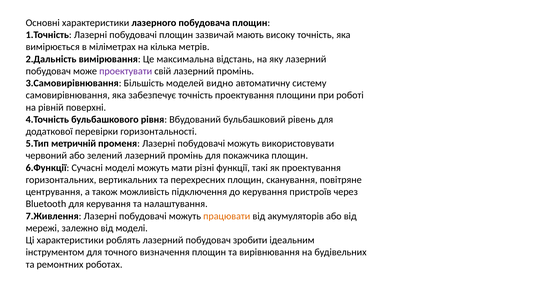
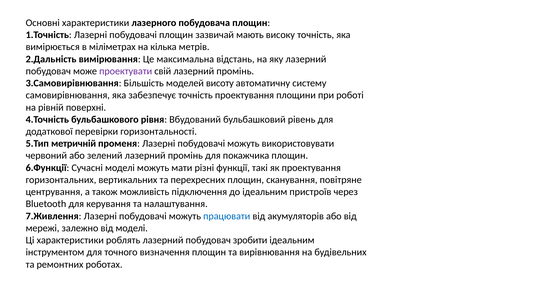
видно: видно -> висоту (220, 83)
до керування: керування -> ідеальним (265, 192)
працювати colour: orange -> blue (227, 216)
